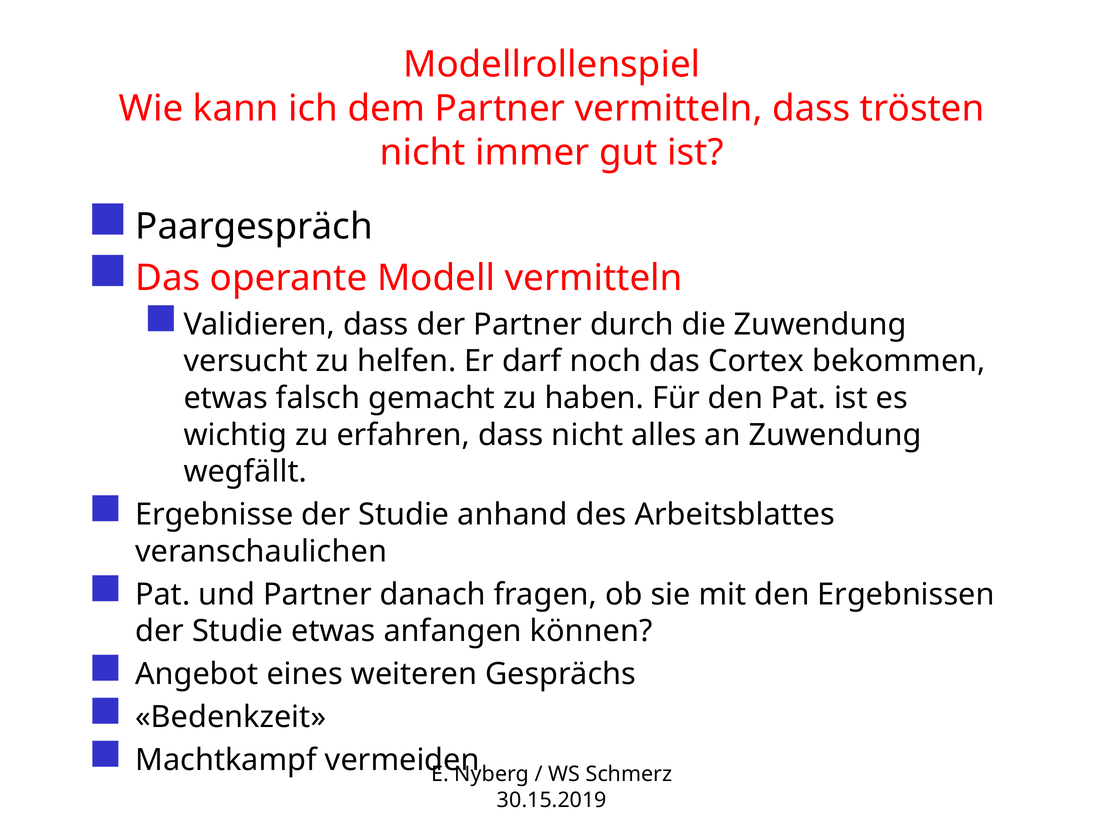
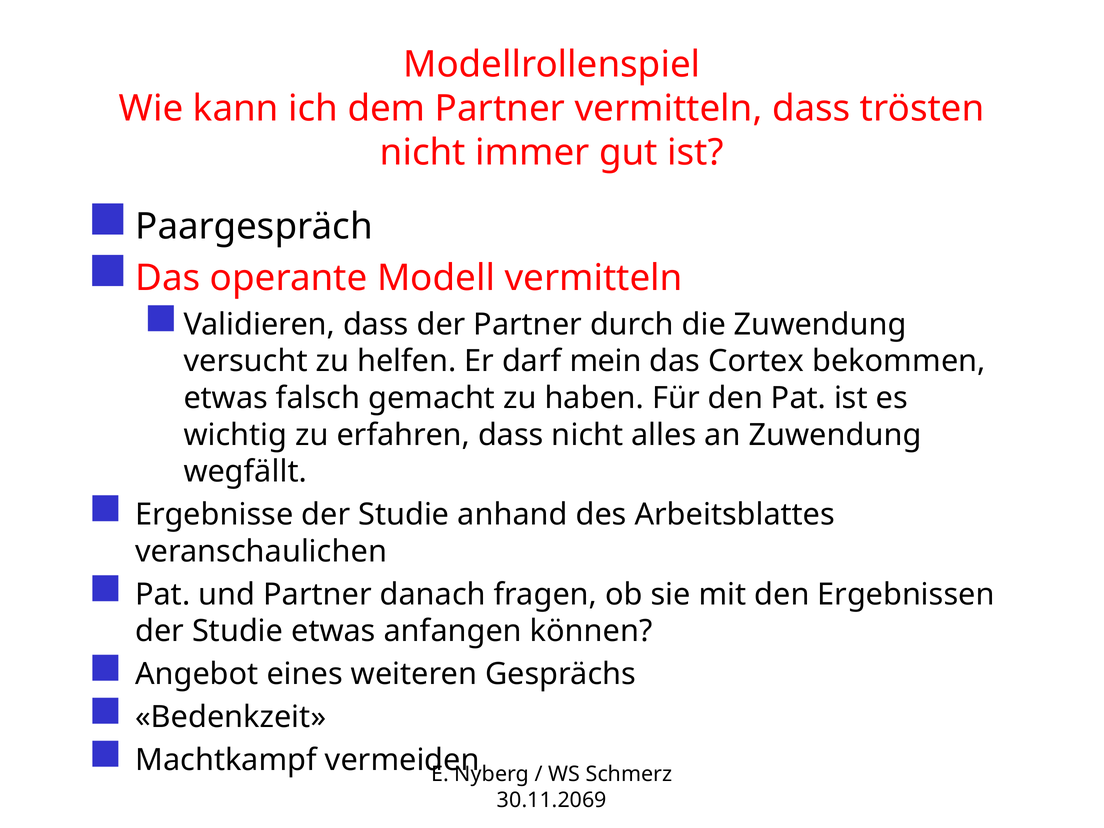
noch: noch -> mein (606, 361)
30.15.2019: 30.15.2019 -> 30.11.2069 (552, 800)
